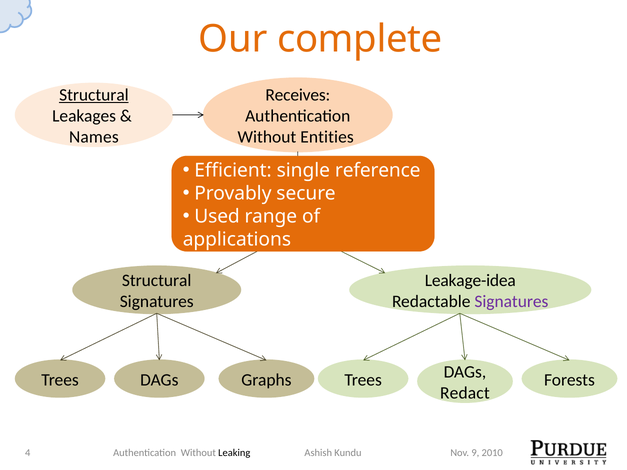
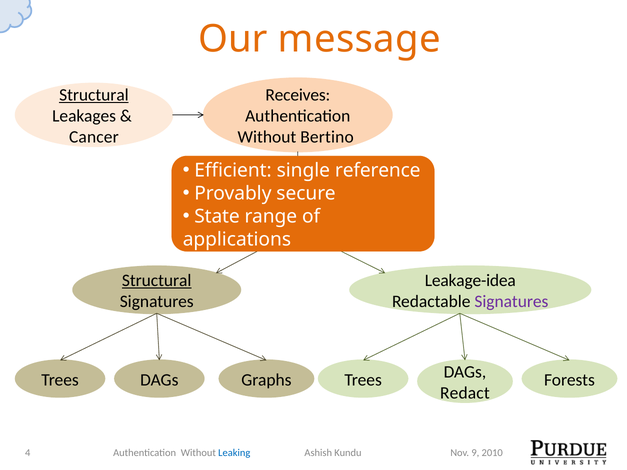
complete: complete -> message (359, 39)
Names: Names -> Cancer (94, 137)
Entities: Entities -> Bertino (327, 137)
Used: Used -> State (217, 217)
Structural underline: none -> present (157, 281)
Leaking colour: black -> blue (234, 453)
